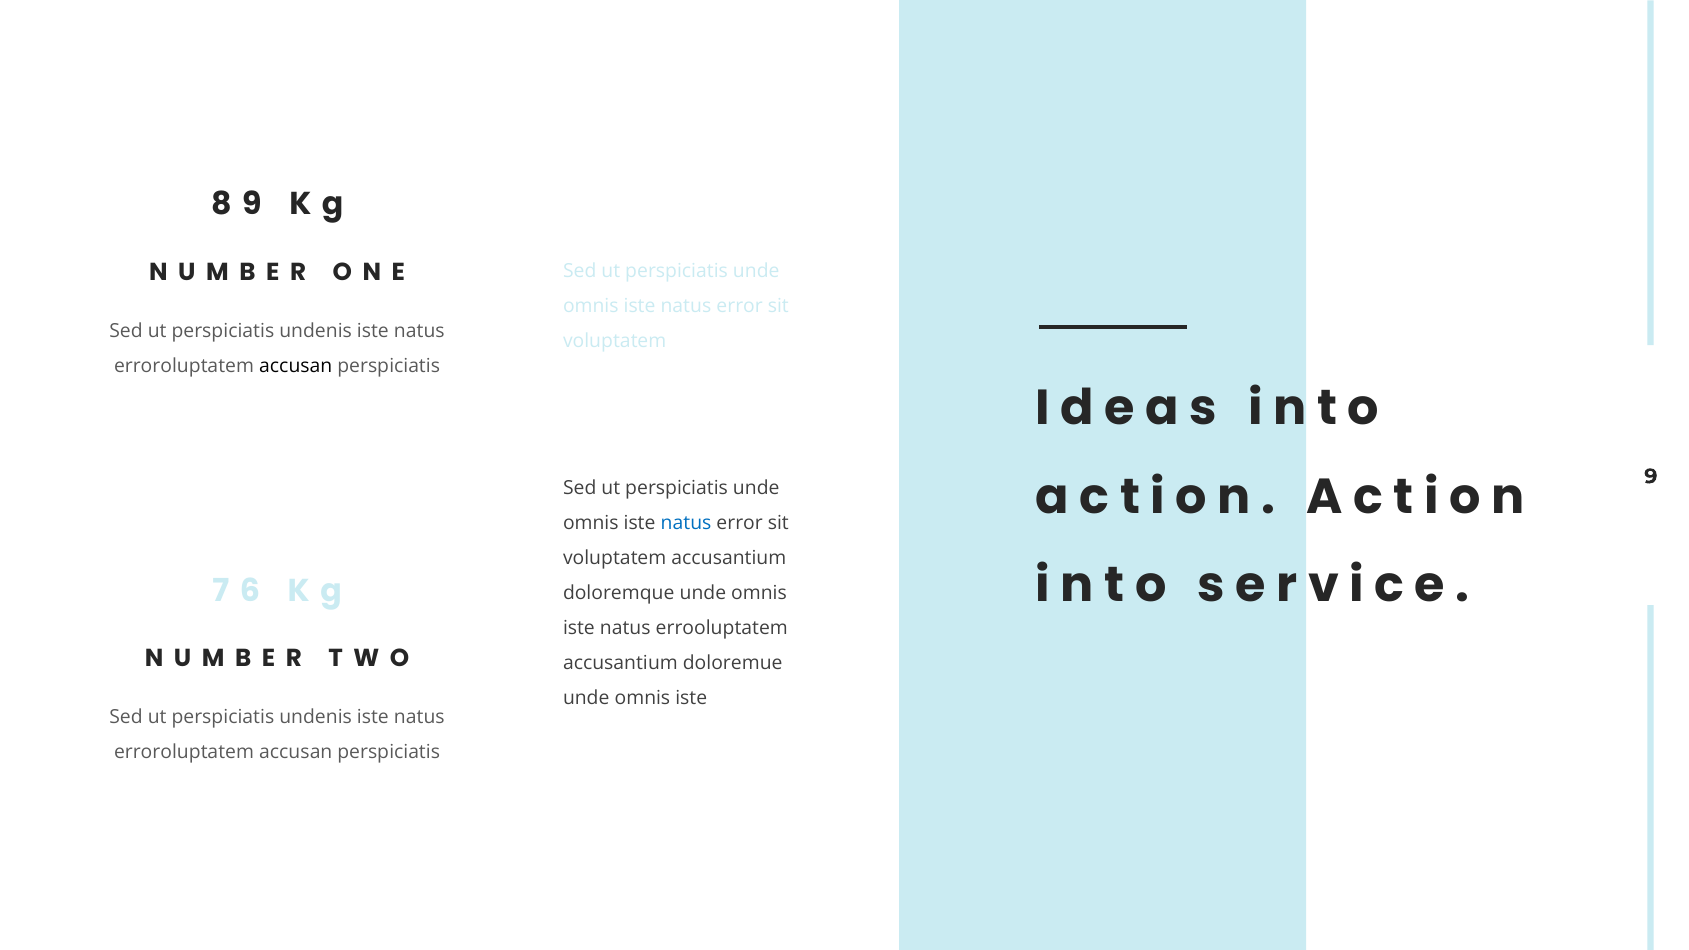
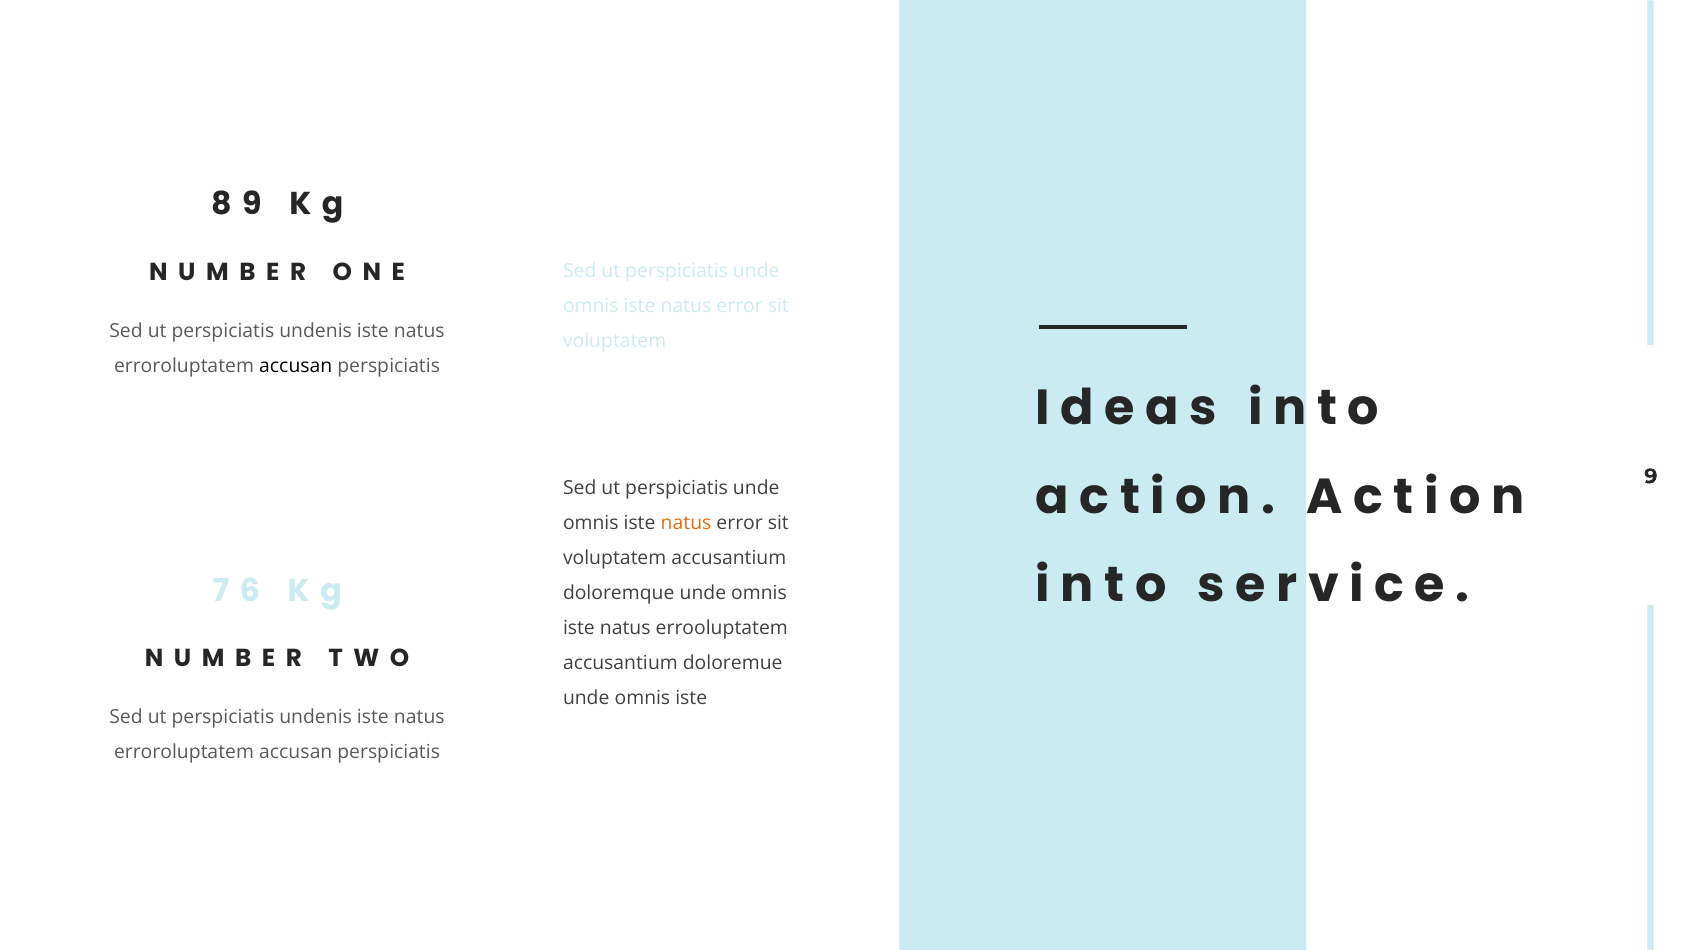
natus colour: blue -> orange (686, 523)
